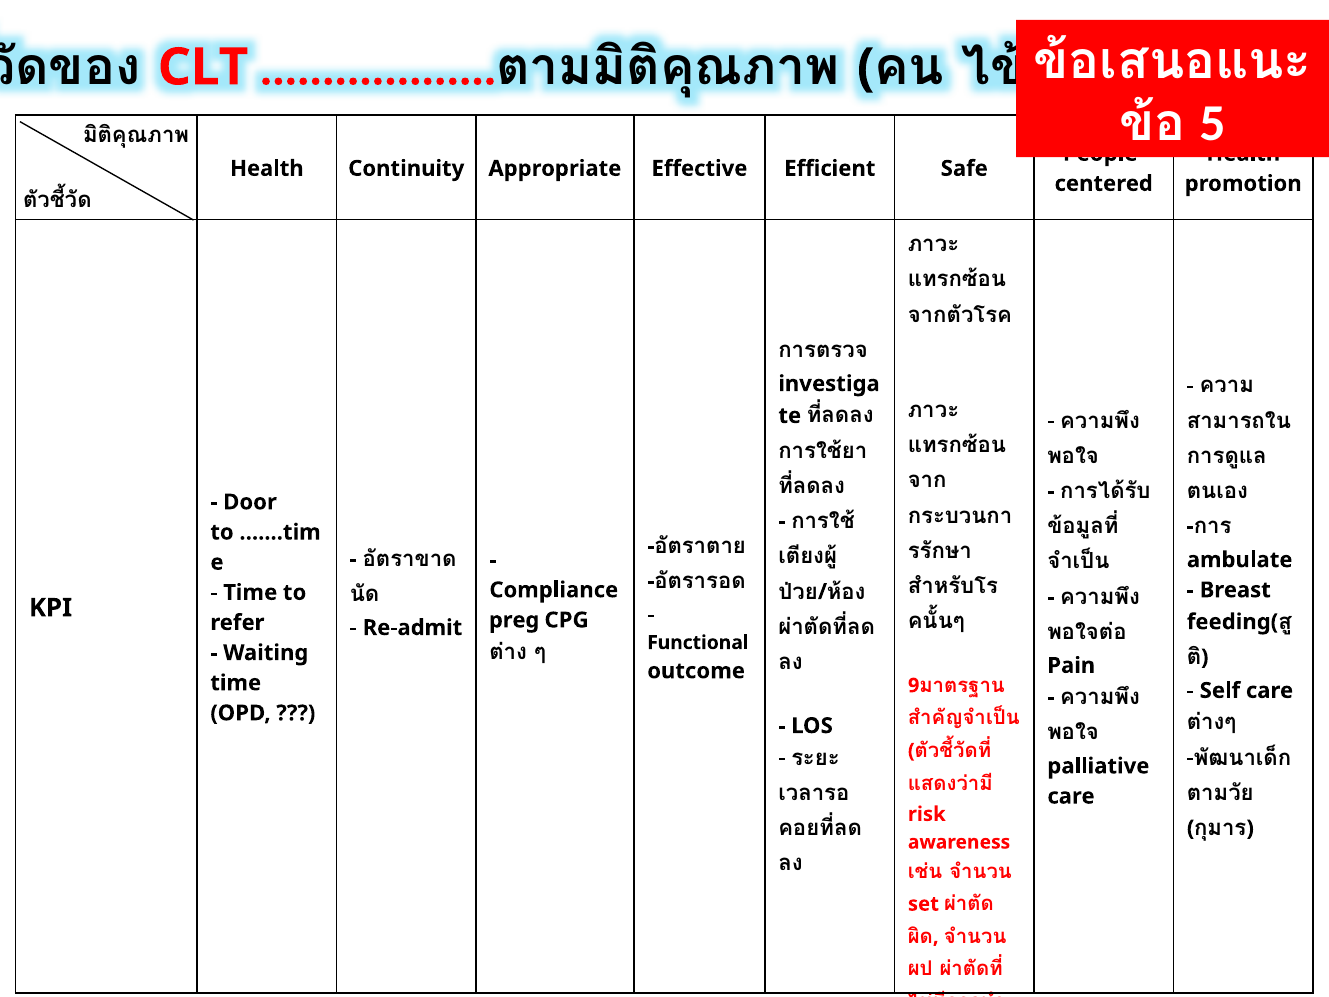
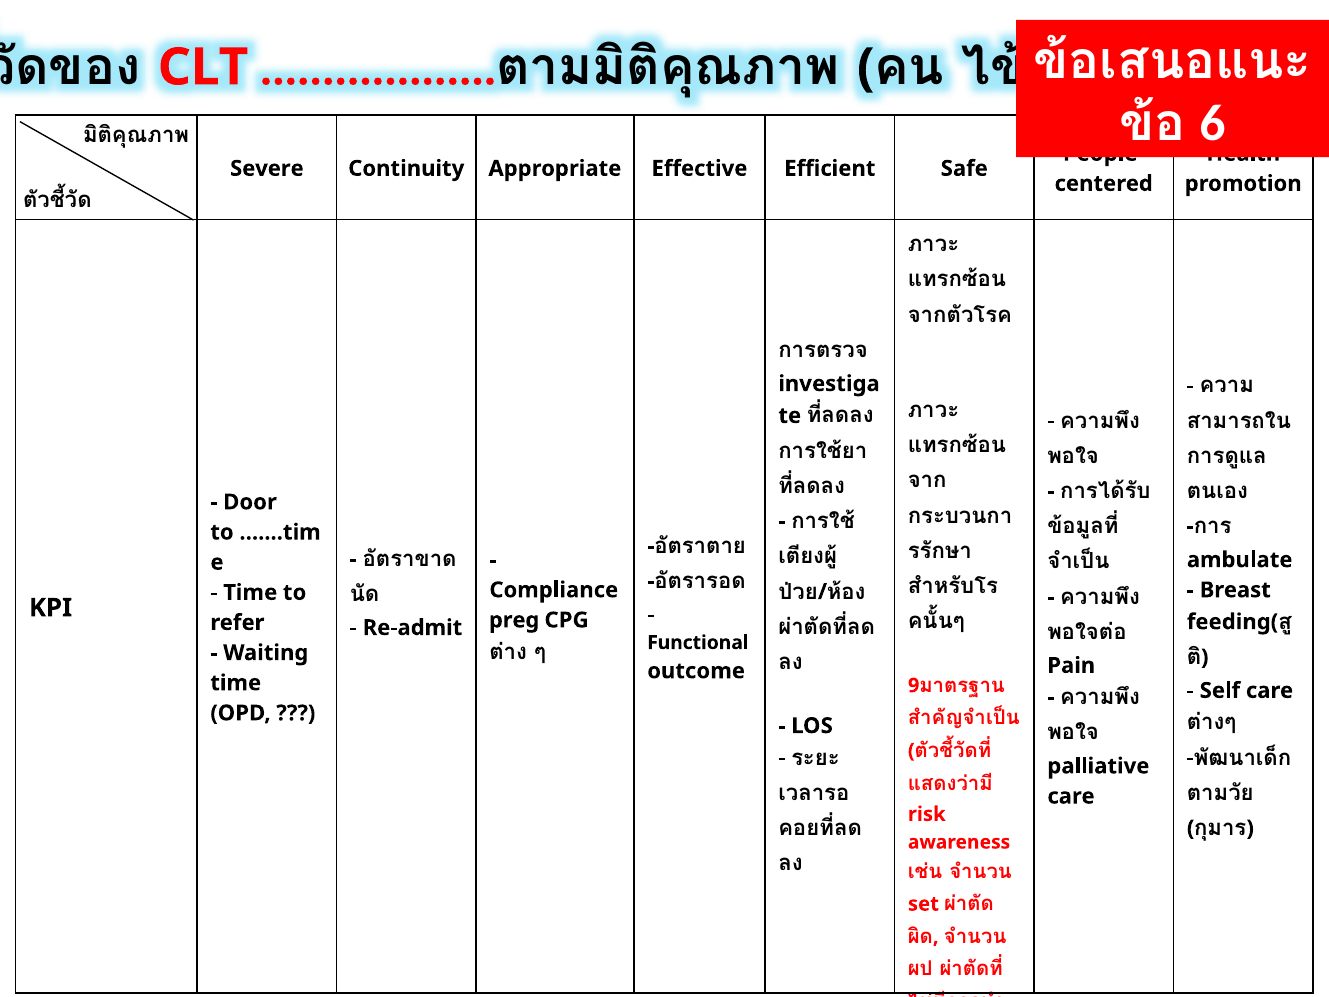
5: 5 -> 6 (1212, 123)
Health: Health -> Severe (267, 168)
